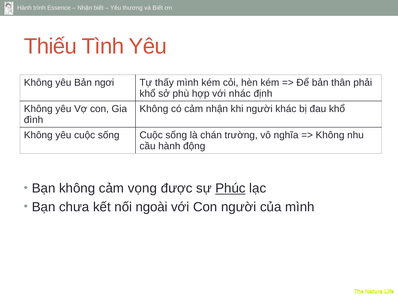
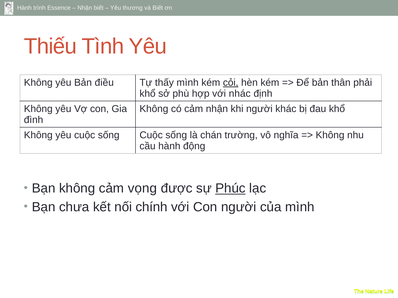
ngơi: ngơi -> điều (104, 83)
cỏi underline: none -> present (231, 83)
ngoài: ngoài -> chính (152, 207)
